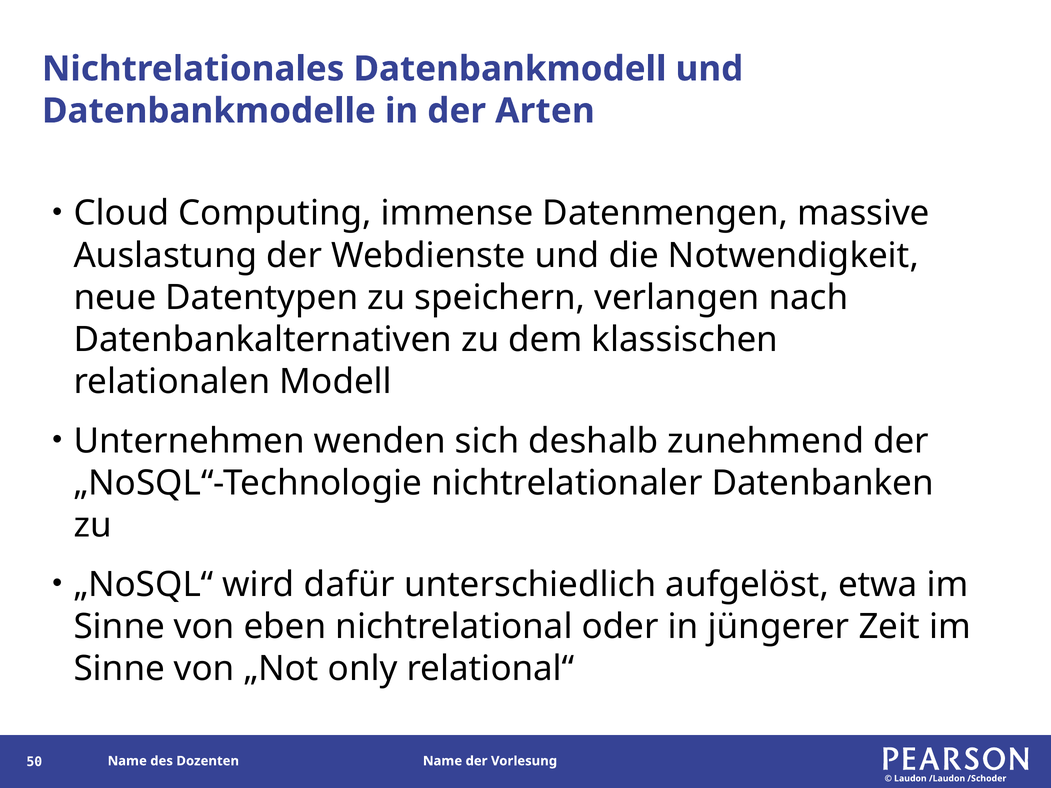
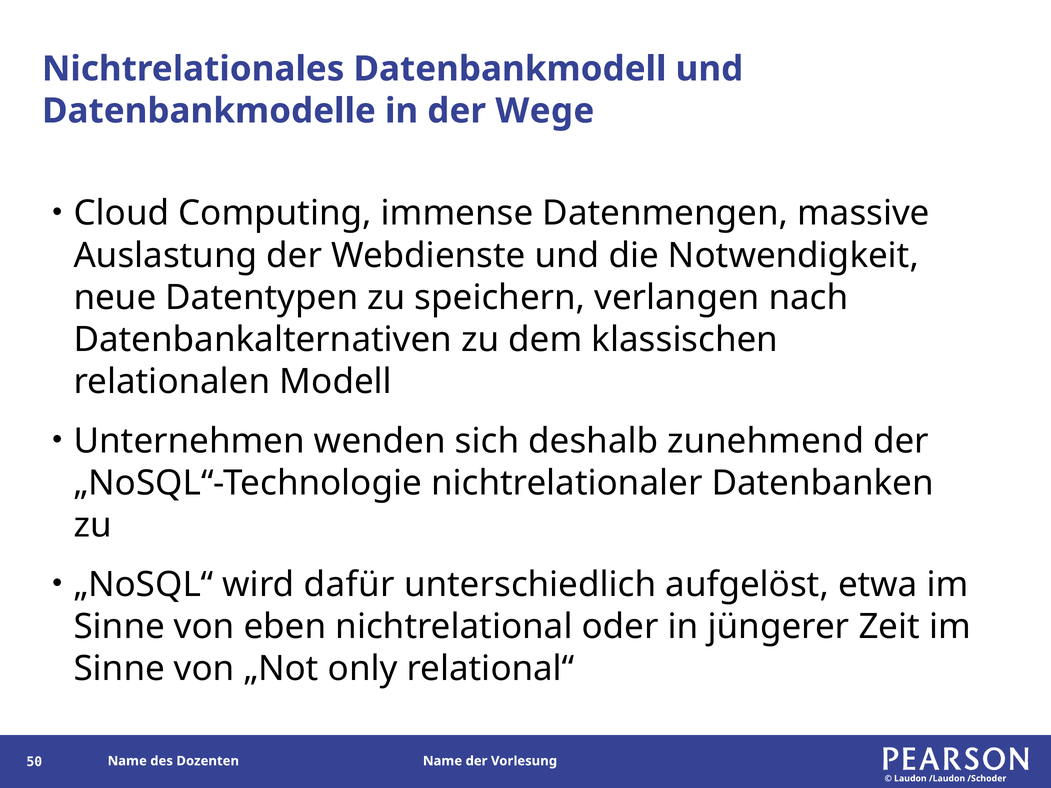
Arten: Arten -> Wege (545, 111)
